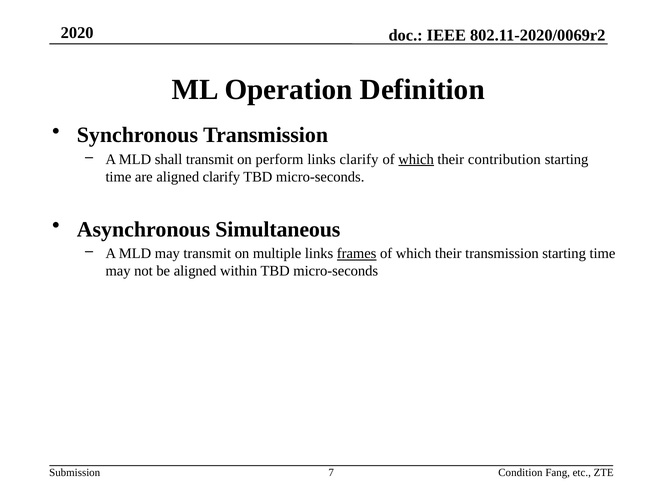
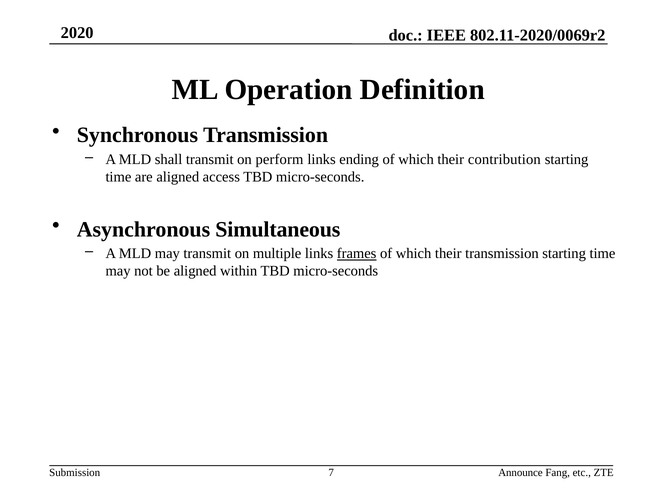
links clarify: clarify -> ending (359, 159)
which underline: present -> none (416, 159)
aligned clarify: clarify -> access (221, 177)
Condition: Condition -> Announce (520, 473)
